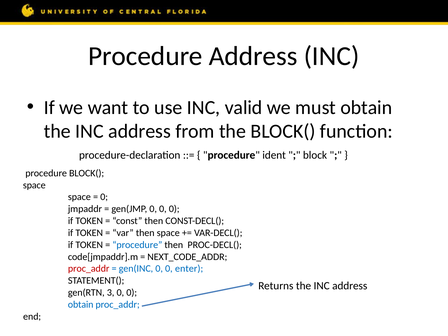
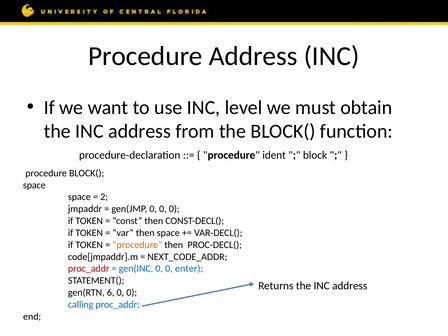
valid: valid -> level (244, 107)
0: 0 -> 2 (104, 197)
procedure colour: blue -> orange (137, 245)
3: 3 -> 6 (111, 293)
obtain: obtain -> calling (81, 304)
